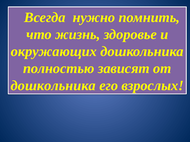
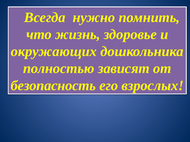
дошкольника: дошкольника -> безопасность (53, 86)
